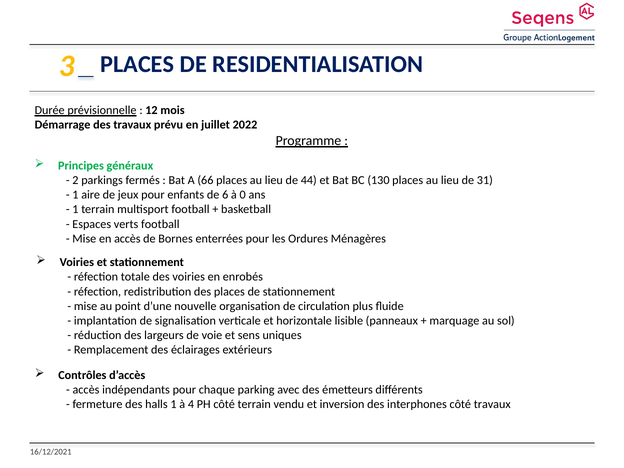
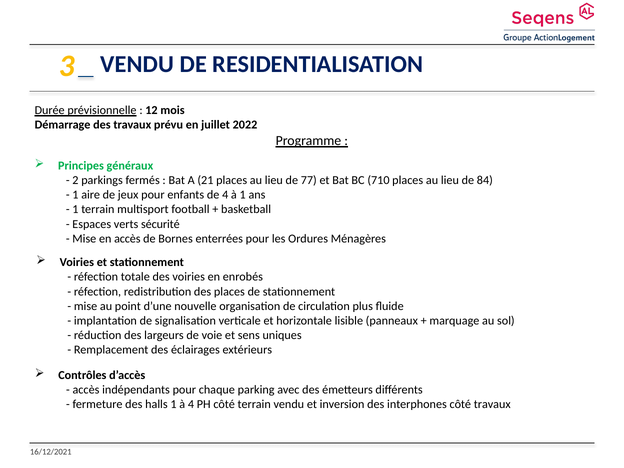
3 PLACES: PLACES -> VENDU (137, 64)
66: 66 -> 21 (205, 180)
44: 44 -> 77 (309, 180)
130: 130 -> 710 (378, 180)
31: 31 -> 84 (485, 180)
de 6: 6 -> 4 (225, 195)
à 0: 0 -> 1 (243, 195)
verts football: football -> sécurité (160, 224)
